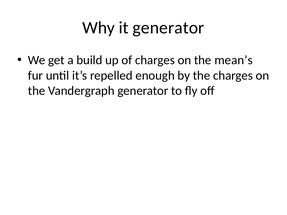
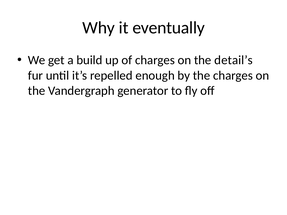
it generator: generator -> eventually (169, 28)
mean’s: mean’s -> detail’s (234, 60)
